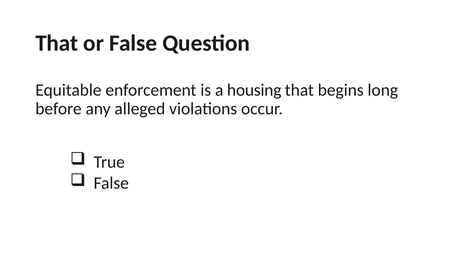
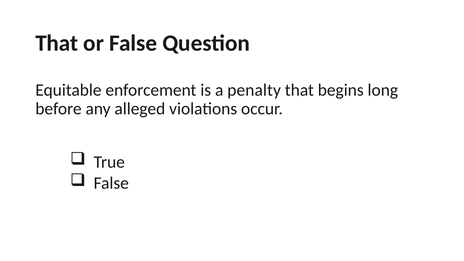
housing: housing -> penalty (254, 90)
